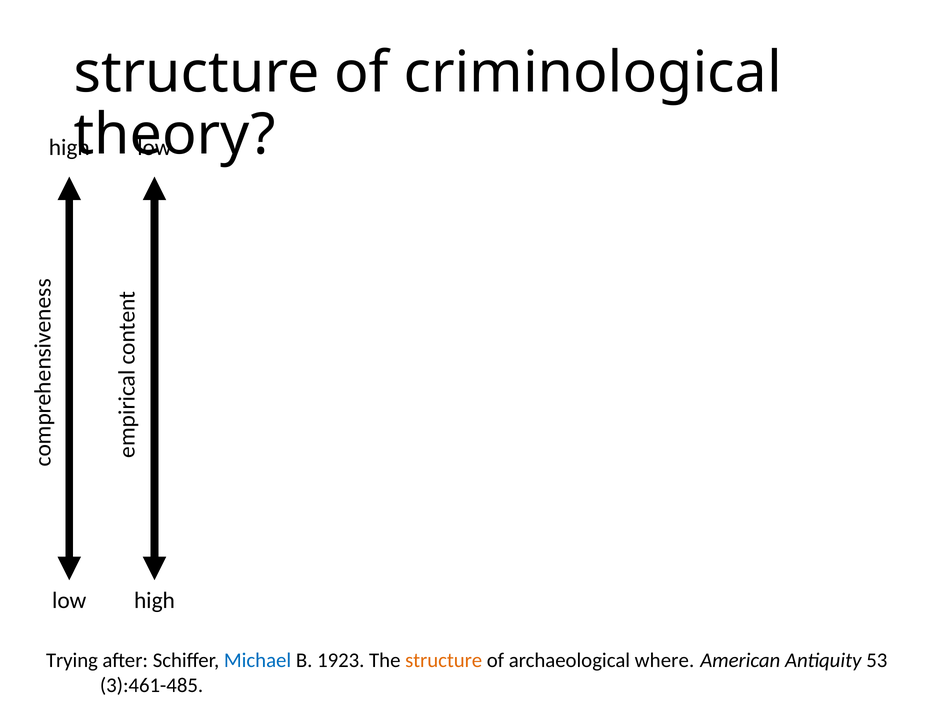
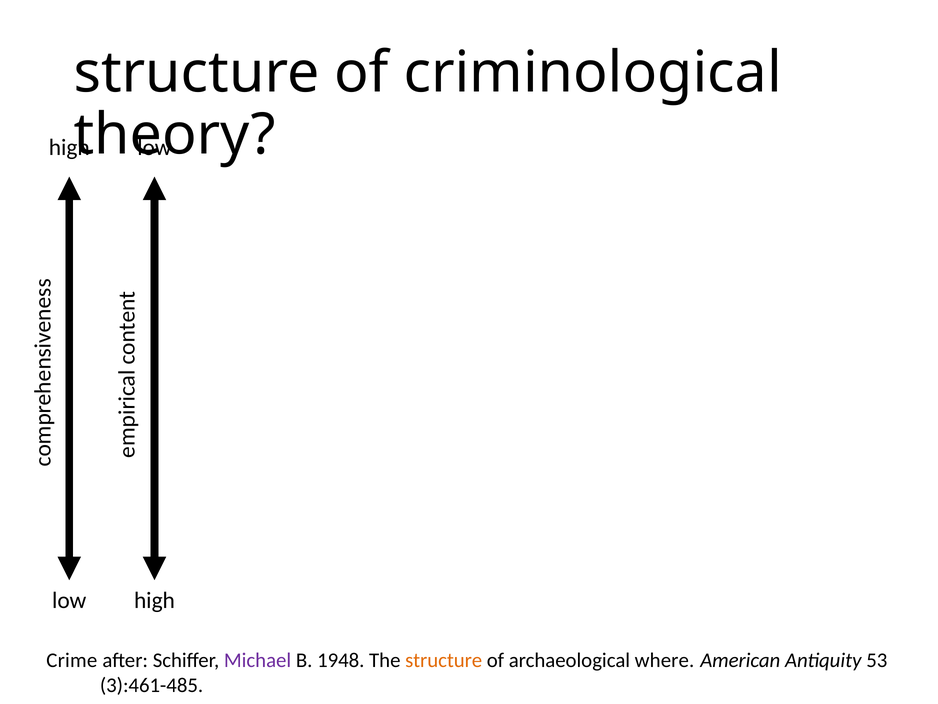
Trying: Trying -> Crime (72, 660)
Michael colour: blue -> purple (258, 660)
1923: 1923 -> 1948 (341, 660)
